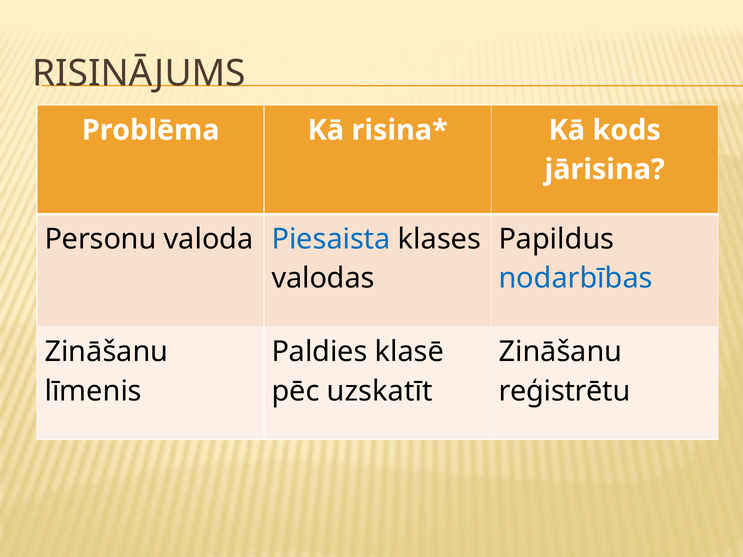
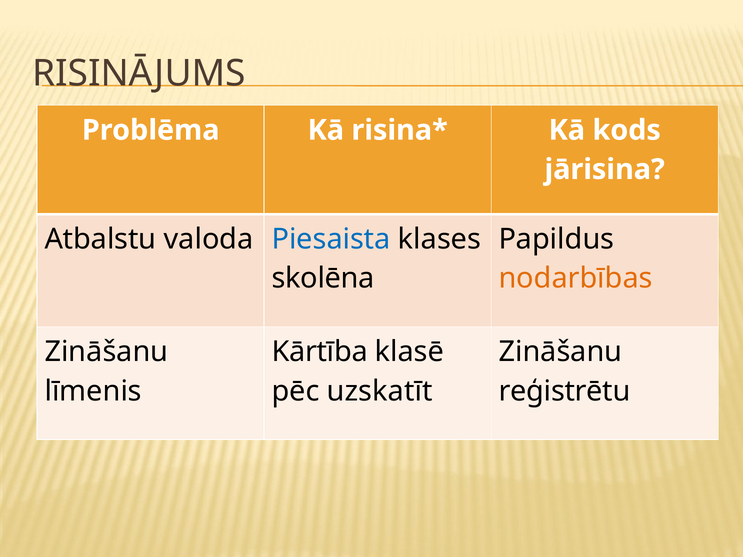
Personu: Personu -> Atbalstu (100, 239)
valodas: valodas -> skolēna (323, 279)
nodarbības colour: blue -> orange (576, 279)
Paldies: Paldies -> Kārtība (320, 352)
